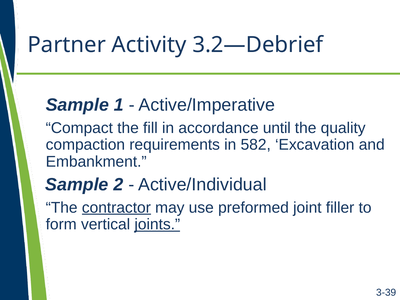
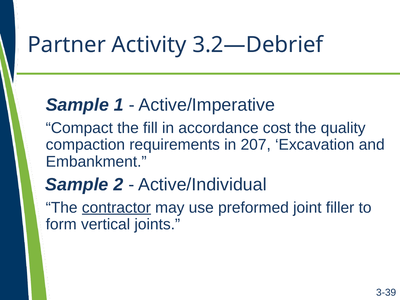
until: until -> cost (277, 128)
582: 582 -> 207 (256, 145)
joints underline: present -> none (157, 224)
